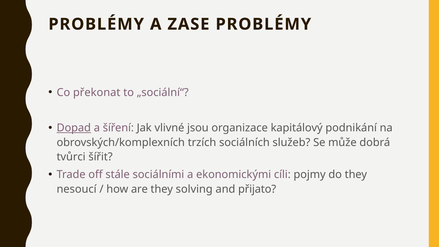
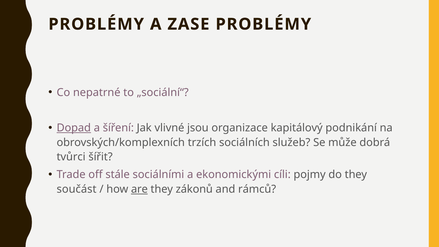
překonat: překonat -> nepatrné (97, 93)
nesoucí: nesoucí -> součást (77, 189)
are underline: none -> present (139, 189)
solving: solving -> zákonů (194, 189)
přijato: přijato -> rámců (257, 189)
